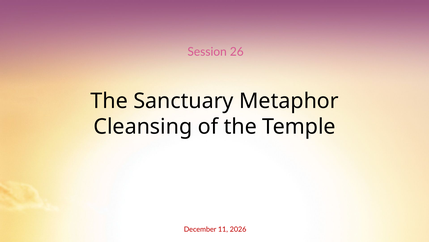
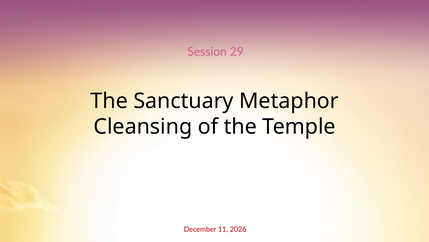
26: 26 -> 29 (237, 52)
